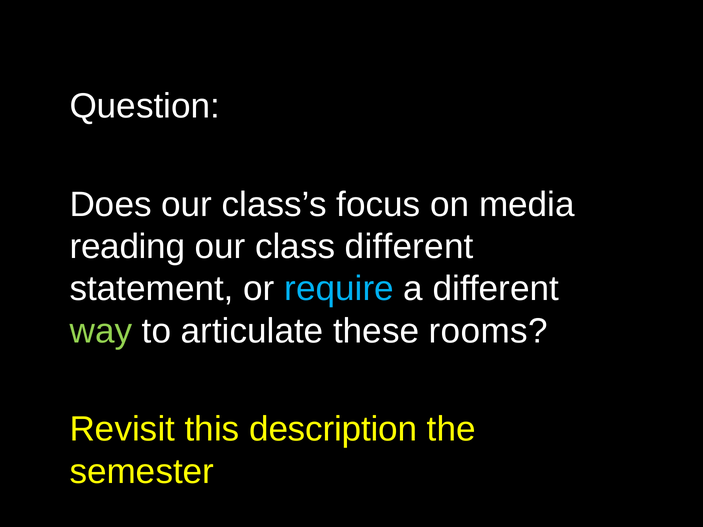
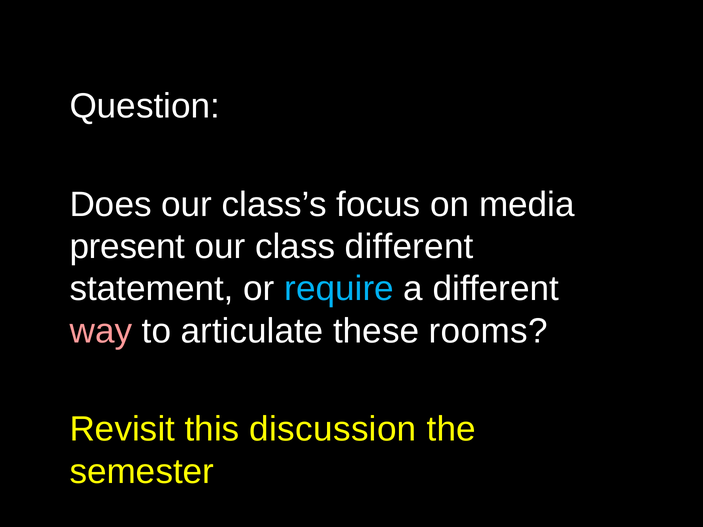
reading: reading -> present (127, 247)
way colour: light green -> pink (101, 331)
description: description -> discussion (333, 429)
